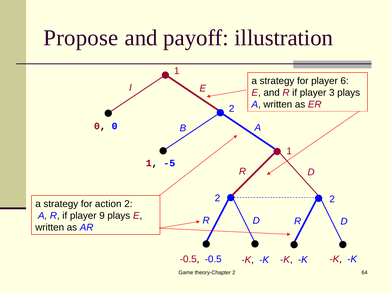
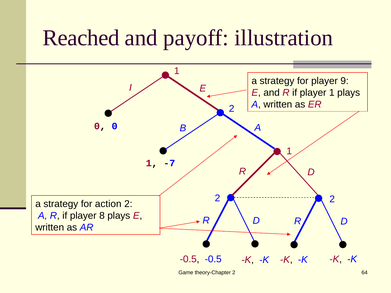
Propose: Propose -> Reached (81, 38)
6: 6 -> 9 (345, 81)
player 3: 3 -> 1 (332, 93)
-5: -5 -> -7 (169, 163)
9: 9 -> 8 (102, 216)
